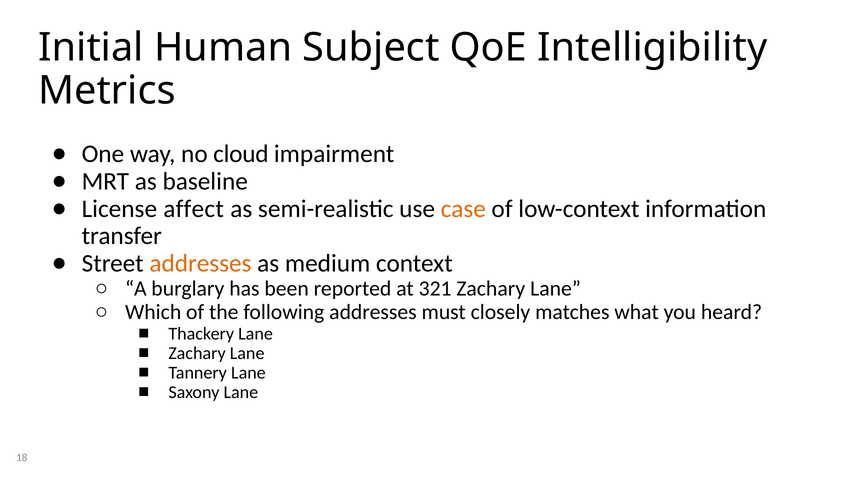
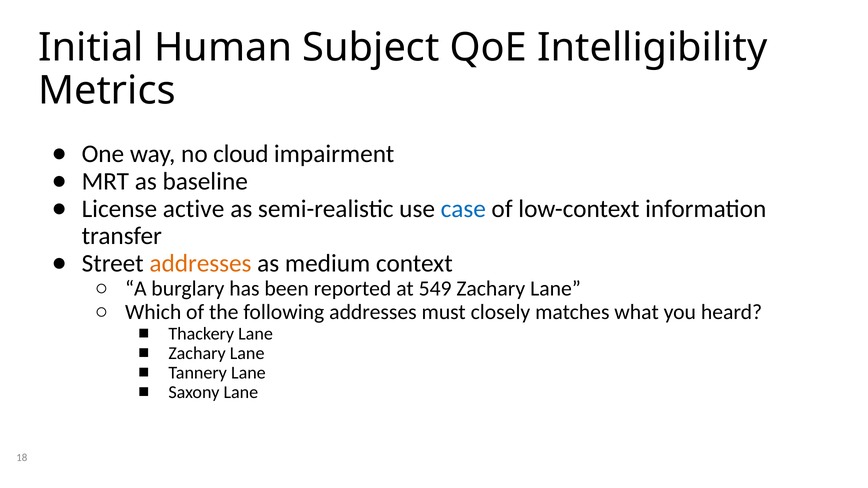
affect: affect -> active (194, 209)
case colour: orange -> blue (463, 209)
321: 321 -> 549 (435, 289)
